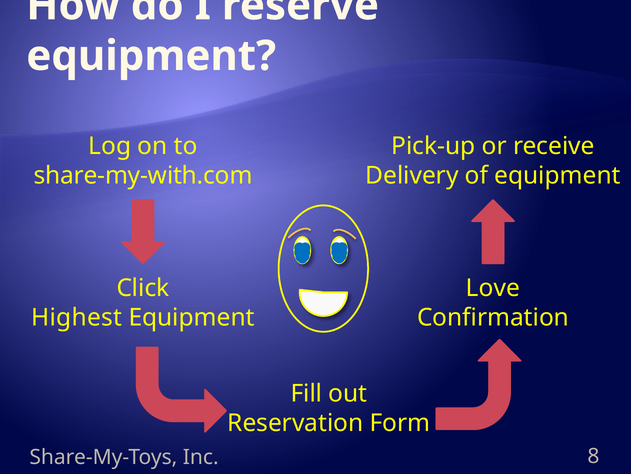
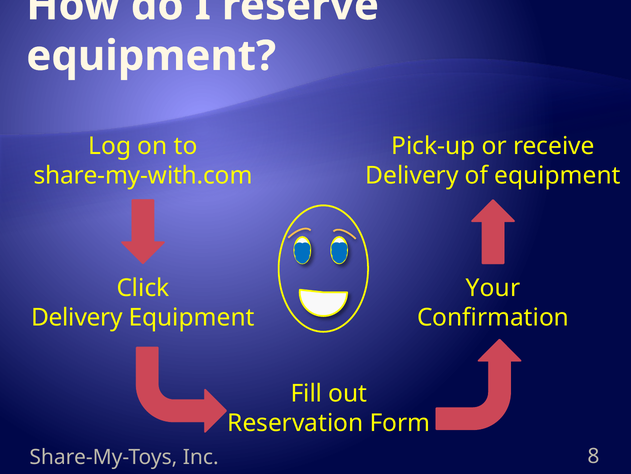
Love: Love -> Your (493, 288)
Highest: Highest -> Delivery (77, 317)
